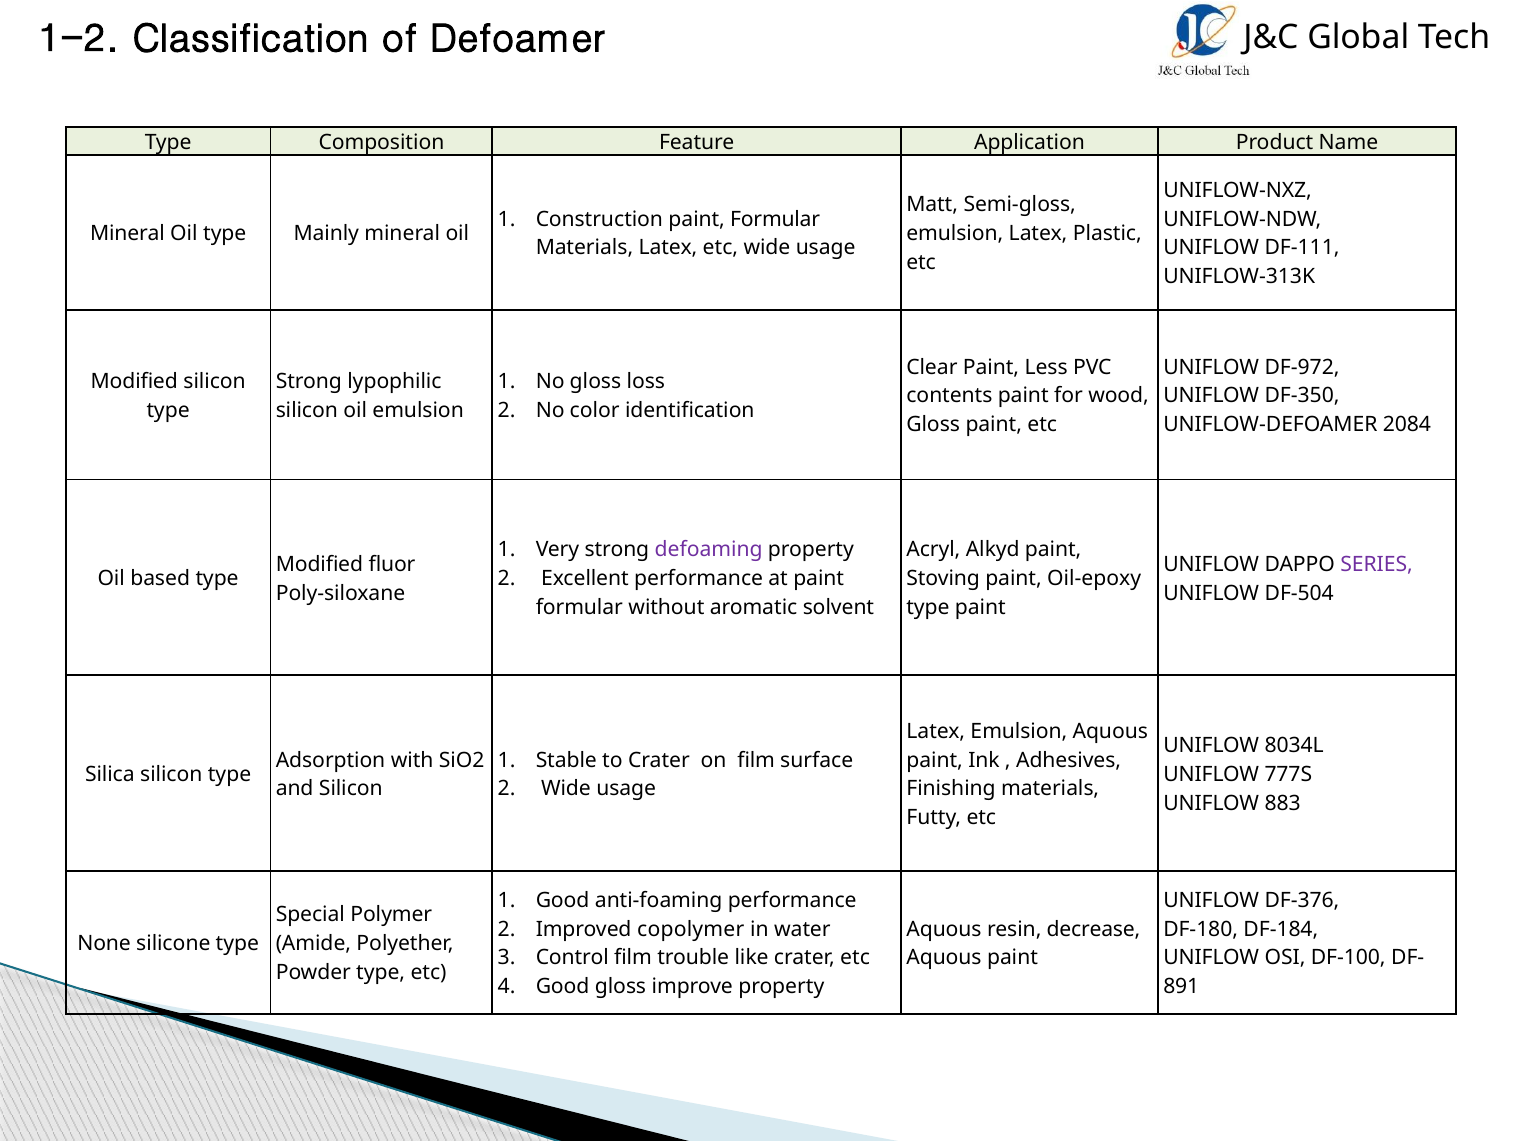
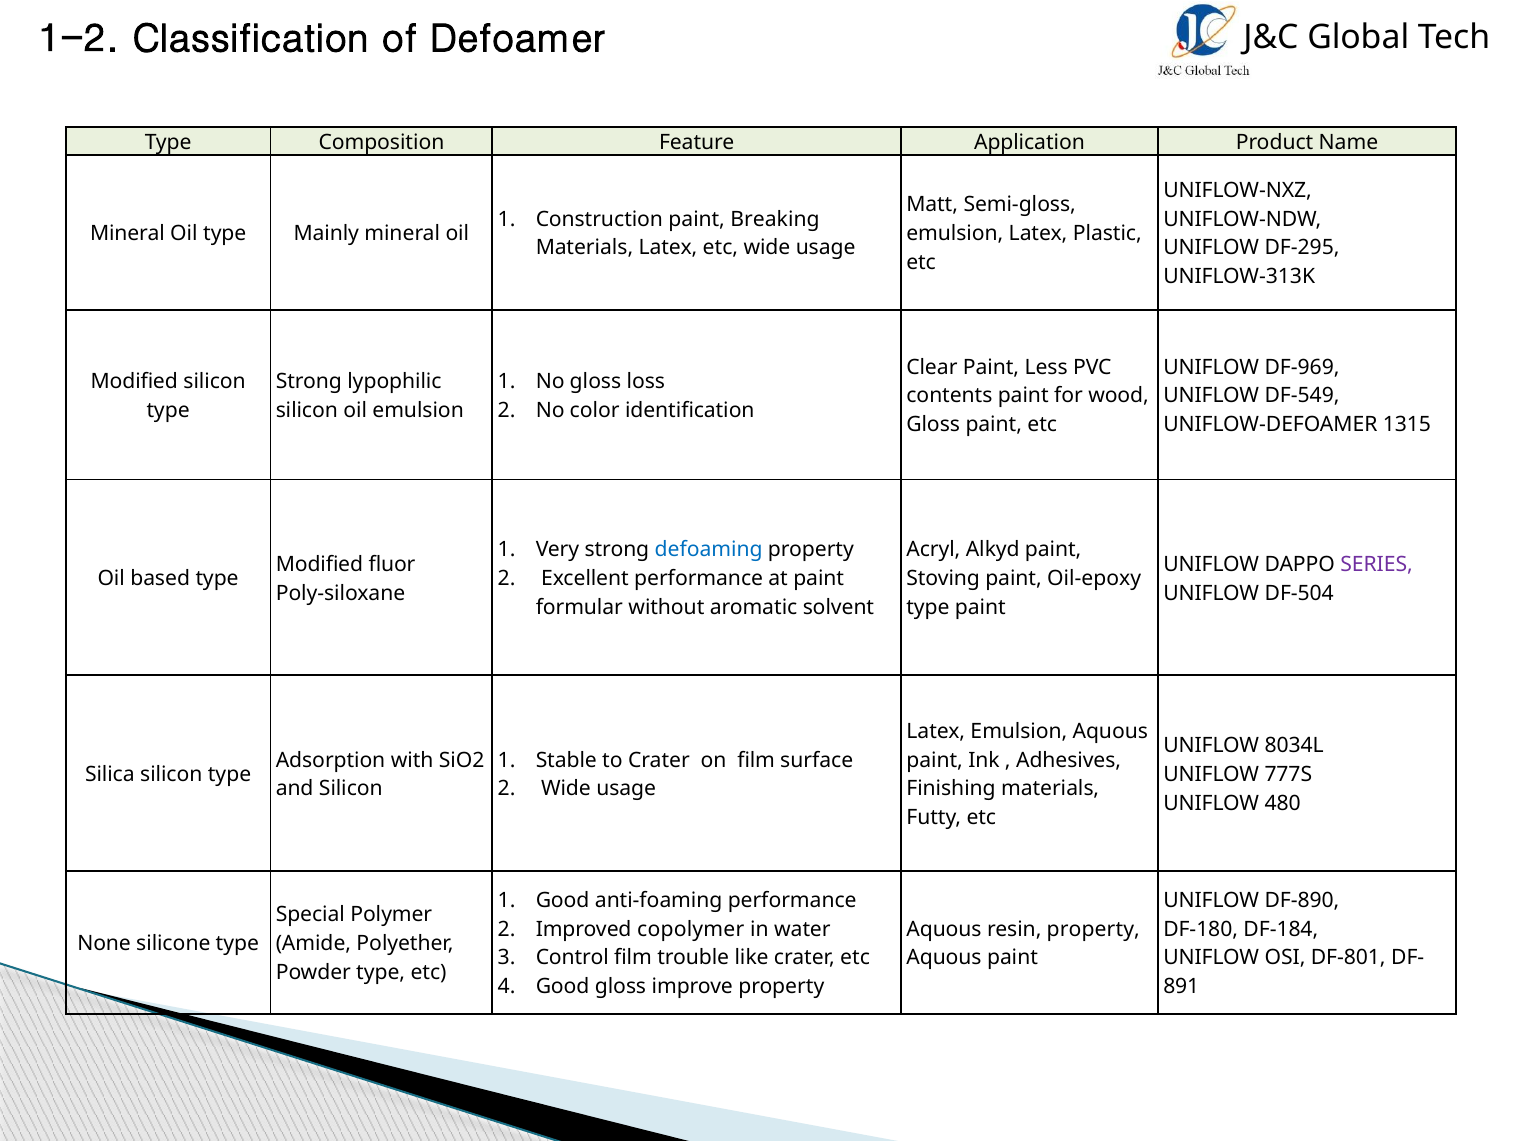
Construction paint Formular: Formular -> Breaking (775, 219)
DF-111: DF-111 -> DF-295 (1302, 248)
DF-972: DF-972 -> DF-969 (1302, 367)
DF-350: DF-350 -> DF-549 (1302, 396)
2084: 2084 -> 1315 (1407, 425)
defoaming colour: purple -> blue (709, 550)
883: 883 -> 480 (1283, 803)
DF-376: DF-376 -> DF-890 (1302, 901)
resin decrease: decrease -> property (1093, 930)
DF-100: DF-100 -> DF-801 (1348, 958)
